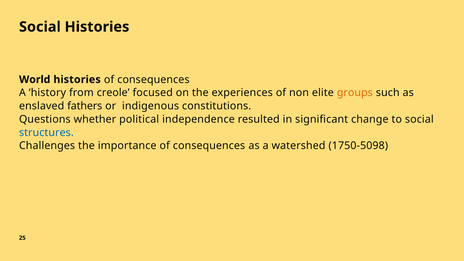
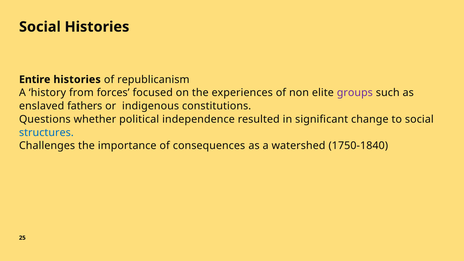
World: World -> Entire (35, 80)
histories of consequences: consequences -> republicanism (153, 80)
creole: creole -> forces (113, 93)
groups colour: orange -> purple (355, 93)
1750-5098: 1750-5098 -> 1750-1840 (358, 146)
